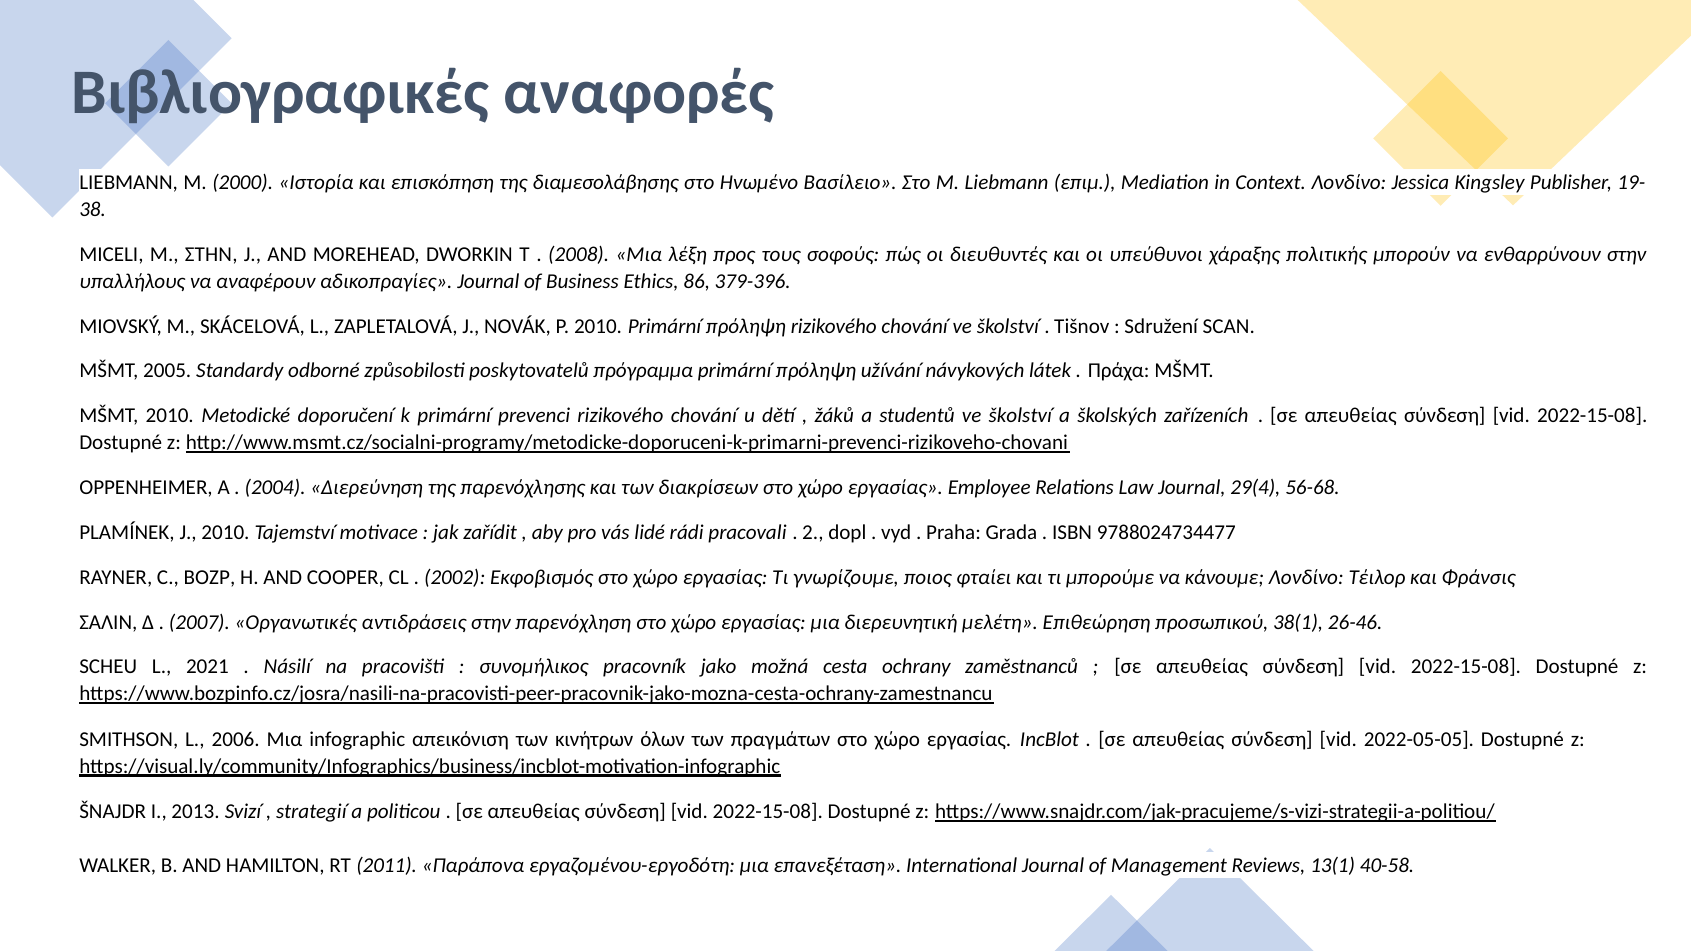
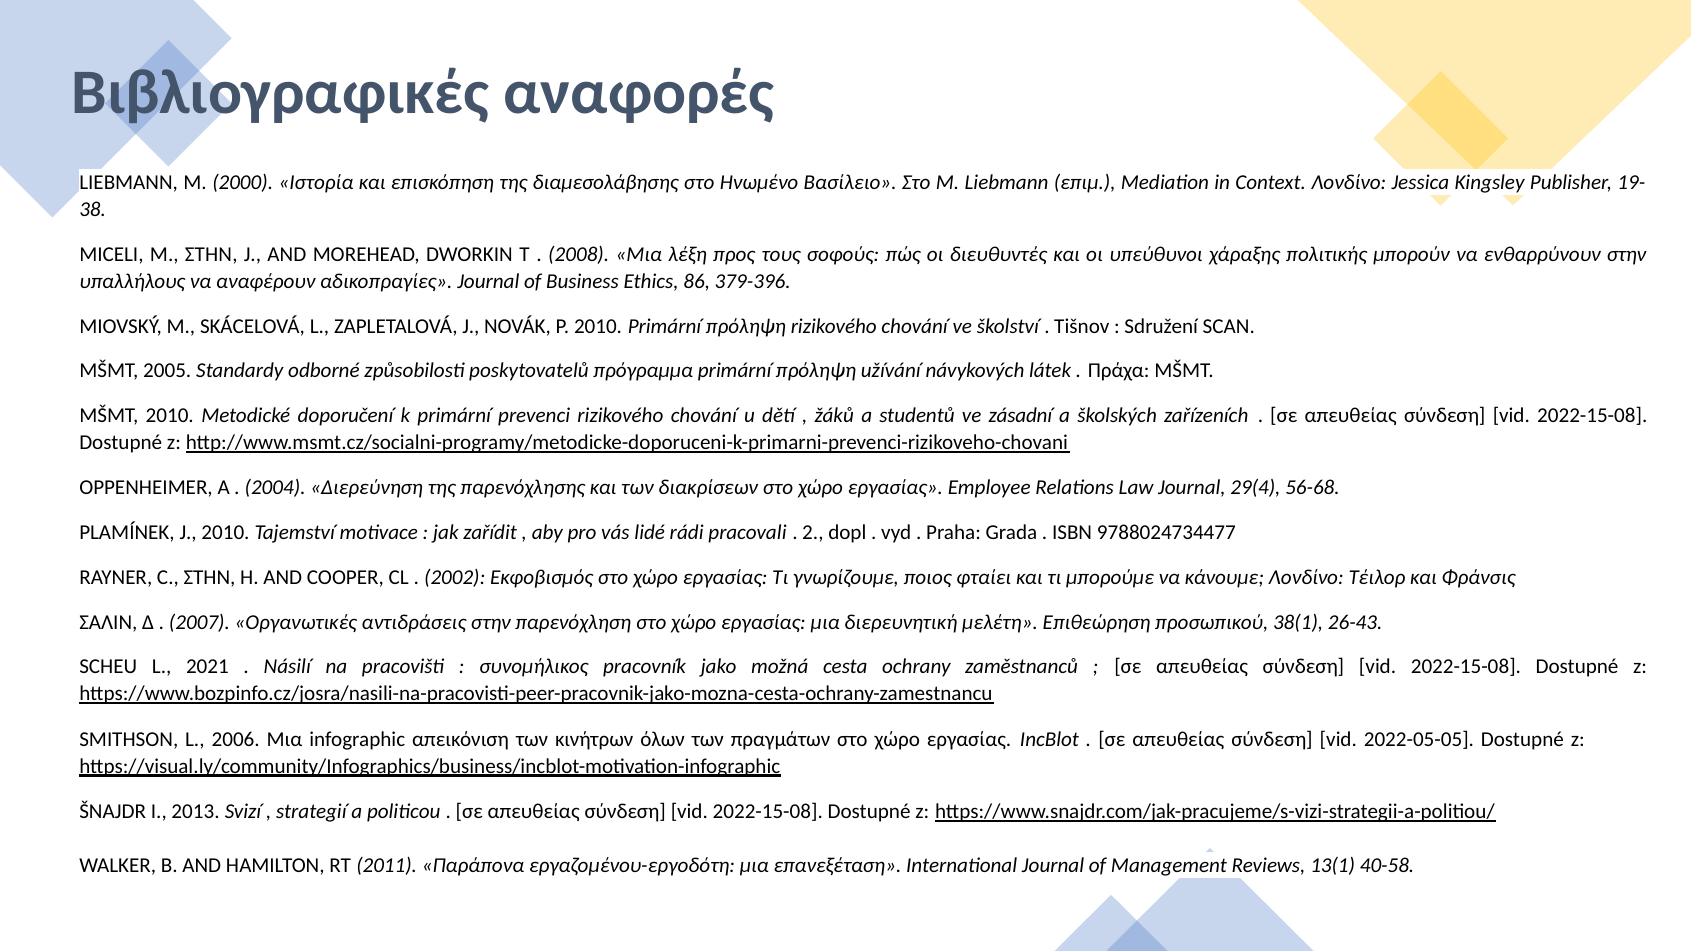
studentů ve školství: školství -> zásadní (1020, 416)
C BOZP: BOZP -> ΣΤΗΝ (209, 577)
26-46: 26-46 -> 26-43 (1355, 622)
